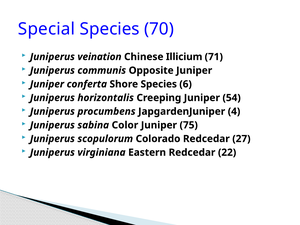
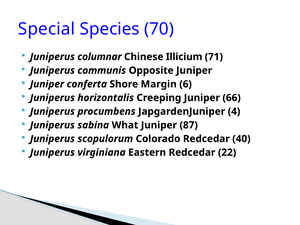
veination: veination -> columnar (99, 57)
Shore Species: Species -> Margin (159, 84)
54: 54 -> 66 (232, 98)
Color: Color -> What (125, 125)
75: 75 -> 87 (189, 125)
27: 27 -> 40 (241, 139)
